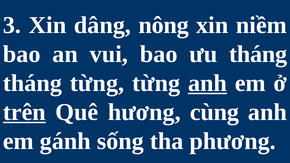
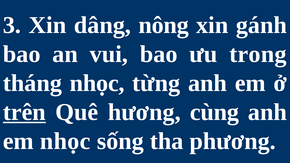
niềm: niềm -> gánh (261, 25)
ưu tháng: tháng -> trong (258, 54)
tháng từng: từng -> nhọc (97, 83)
anh underline: present -> none (208, 83)
em gánh: gánh -> nhọc (65, 141)
